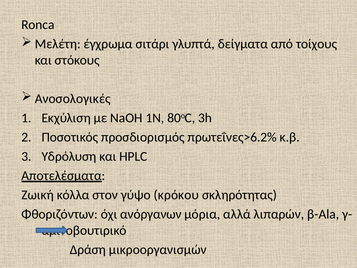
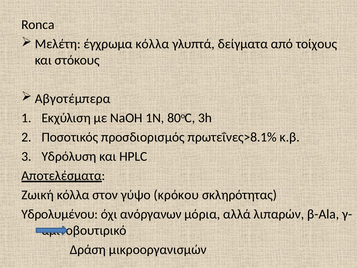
έγχρωμα σιτάρι: σιτάρι -> κόλλα (152, 44)
Ανοσολογικές: Ανοσολογικές -> Αβγοτέμπερα (73, 99)
πρωτεΐνες>6.2%: πρωτεΐνες>6.2% -> πρωτεΐνες>8.1% (232, 137)
Φθοριζόντων: Φθοριζόντων -> Υδρολυμένου (60, 214)
